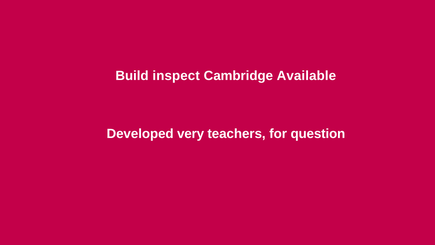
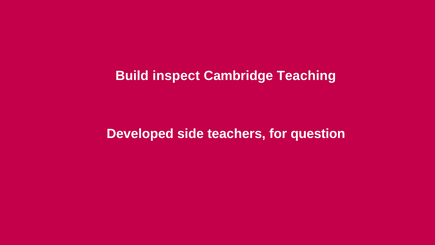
Available: Available -> Teaching (306, 76)
very: very -> side (191, 134)
